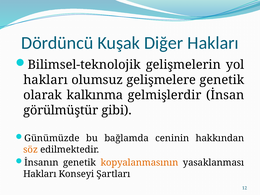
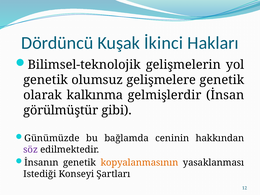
Diğer: Diğer -> İkinci (164, 43)
hakları: hakları -> genetik (46, 80)
söz colour: orange -> purple (31, 150)
Hakları: Hakları -> Istediği (40, 174)
